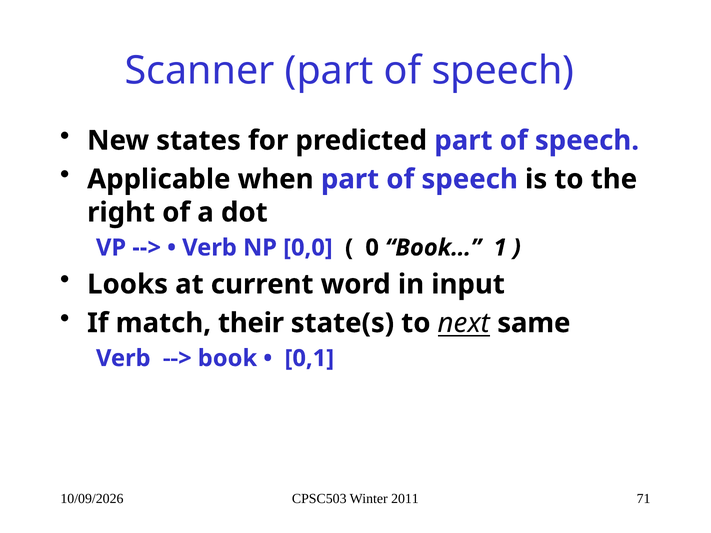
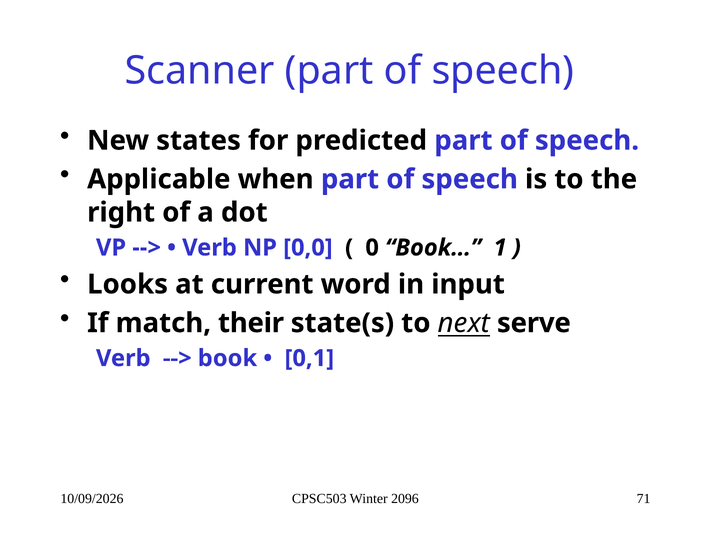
same: same -> serve (534, 323)
2011: 2011 -> 2096 (405, 499)
